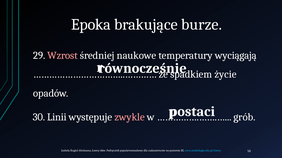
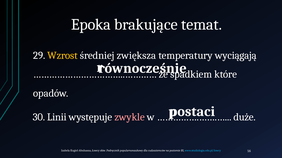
burze: burze -> temat (202, 25)
Wzrost colour: pink -> yellow (62, 56)
naukowe: naukowe -> zwiększa (136, 56)
życie: życie -> które (226, 75)
grób: grób -> duże (245, 118)
